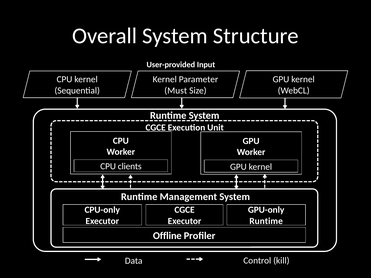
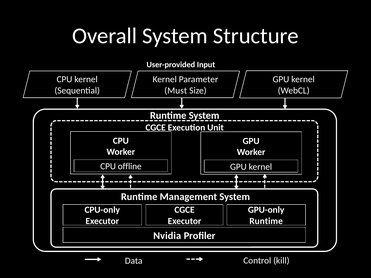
clients: clients -> offline (130, 167)
Offline: Offline -> Nvidia (167, 236)
